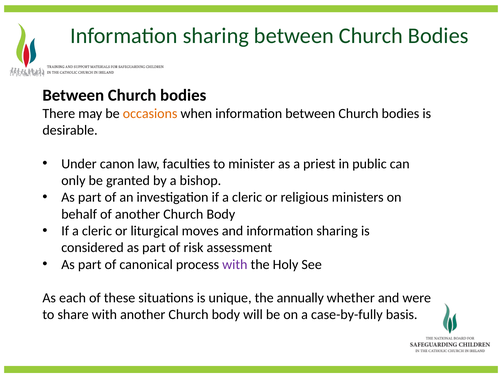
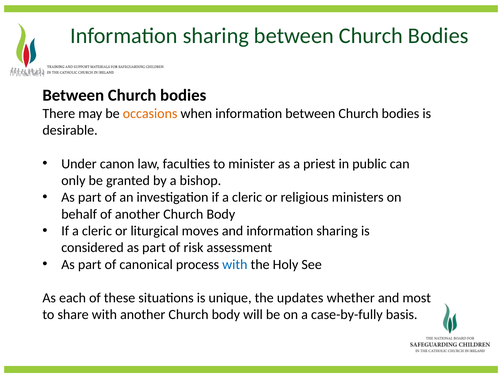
with colour: purple -> blue (235, 264)
annually: annually -> updates (300, 298)
were: were -> most (417, 298)
